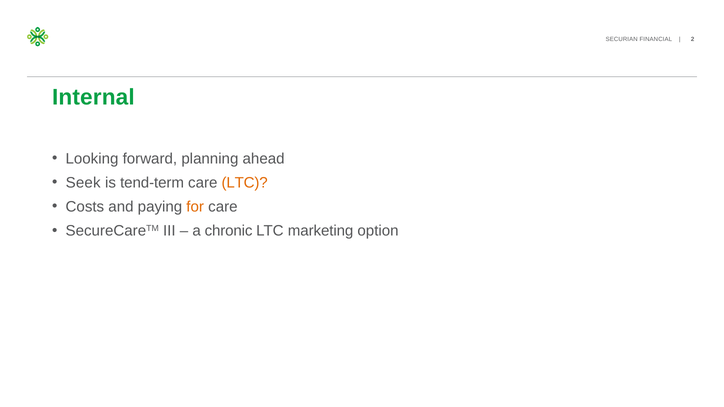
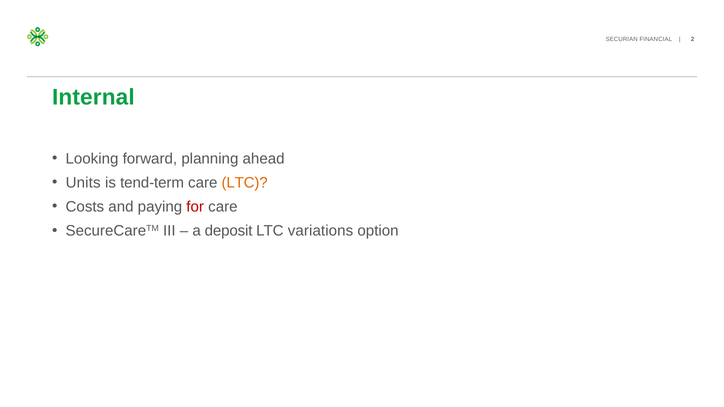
Seek: Seek -> Units (83, 183)
for colour: orange -> red (195, 207)
chronic: chronic -> deposit (229, 231)
marketing: marketing -> variations (321, 231)
